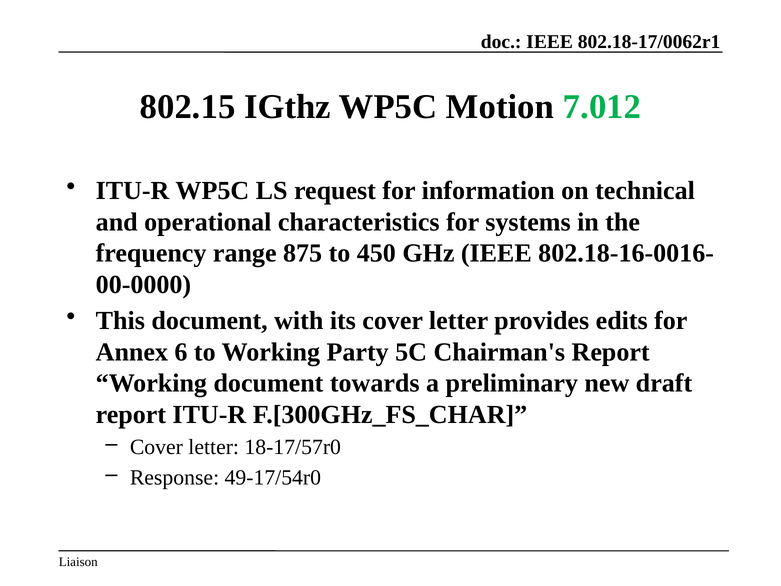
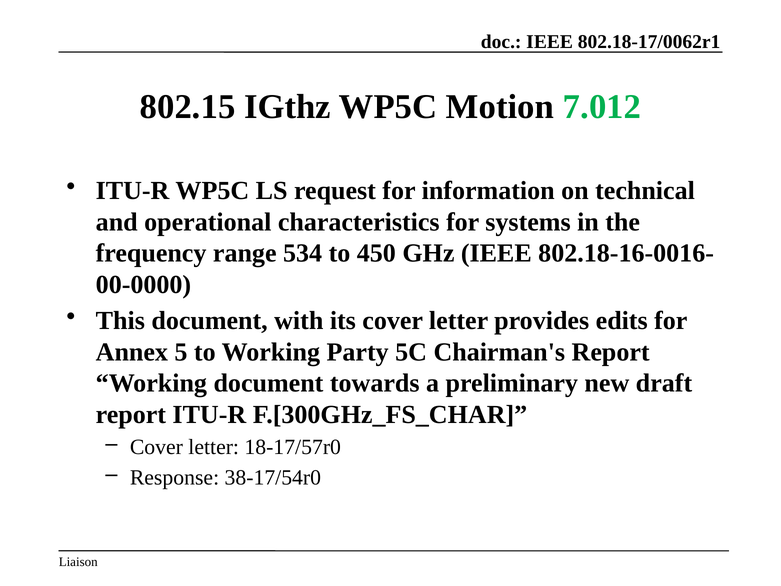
875: 875 -> 534 (303, 253)
6: 6 -> 5 (181, 352)
49-17/54r0: 49-17/54r0 -> 38-17/54r0 (273, 478)
